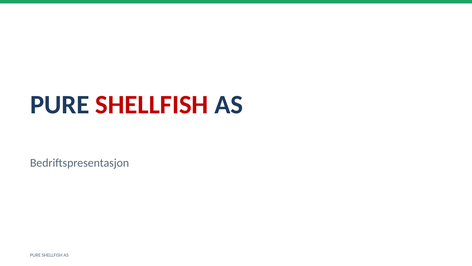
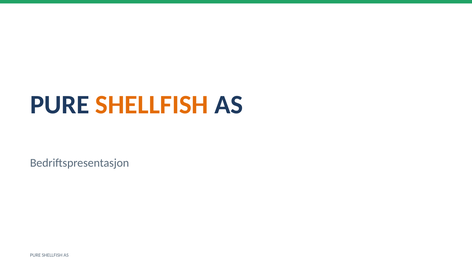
SHELLFISH colour: red -> orange (152, 105)
